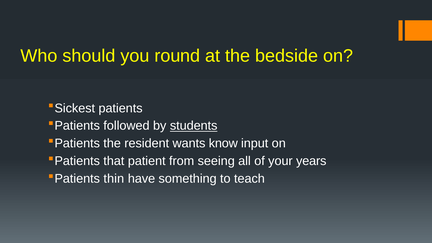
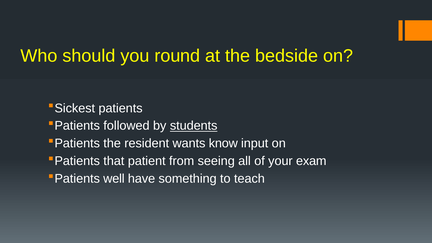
years: years -> exam (311, 161)
thin: thin -> well (114, 179)
